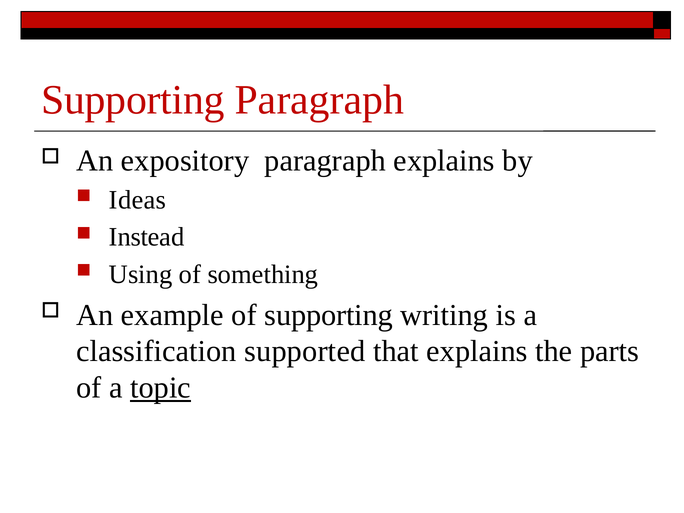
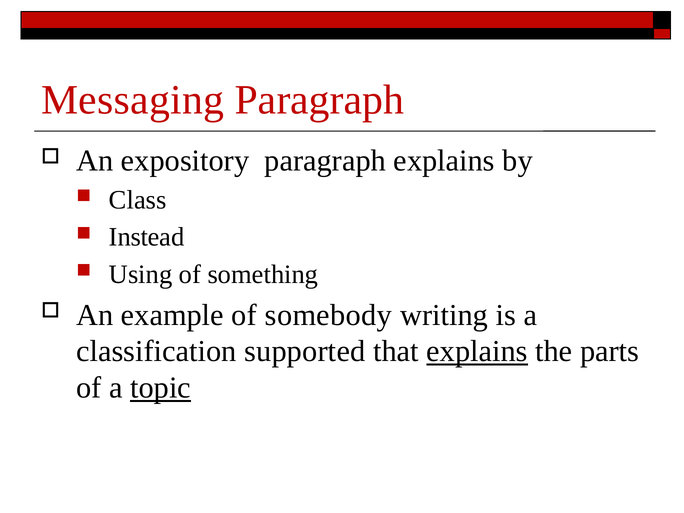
Supporting: Supporting -> Messaging (133, 100)
Ideas: Ideas -> Class (138, 200)
of supporting: supporting -> somebody (328, 315)
explains underline: none -> present (477, 351)
